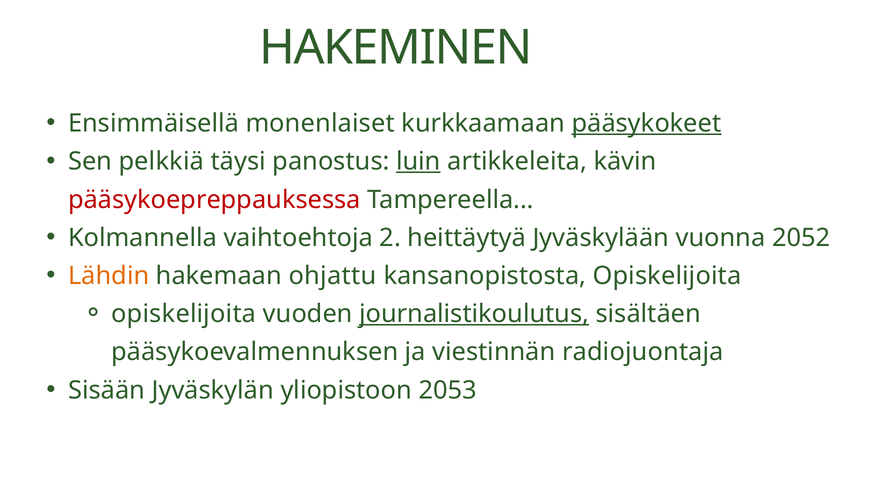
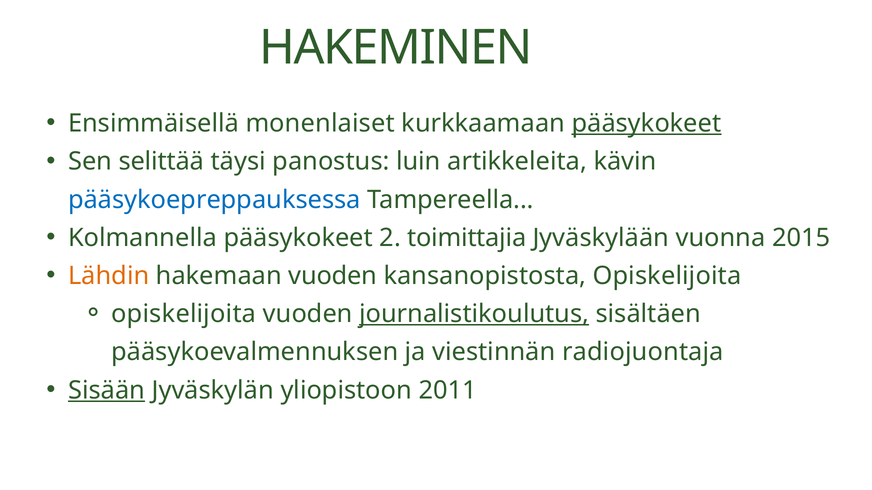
pelkkiä: pelkkiä -> selittää (161, 162)
luin underline: present -> none (418, 162)
pääsykoepreppauksessa colour: red -> blue (214, 200)
Kolmannella vaihtoehtoja: vaihtoehtoja -> pääsykokeet (298, 238)
heittäytyä: heittäytyä -> toimittajia (467, 238)
2052: 2052 -> 2015 (801, 238)
hakemaan ohjattu: ohjattu -> vuoden (333, 276)
Sisään underline: none -> present (107, 391)
2053: 2053 -> 2011 (448, 391)
